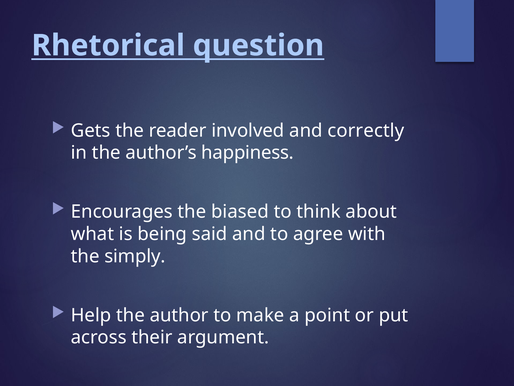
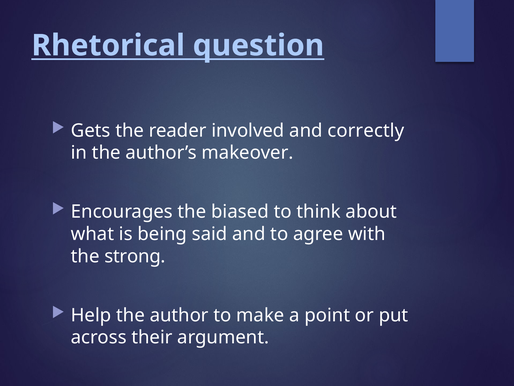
happiness: happiness -> makeover (247, 153)
simply: simply -> strong (135, 256)
